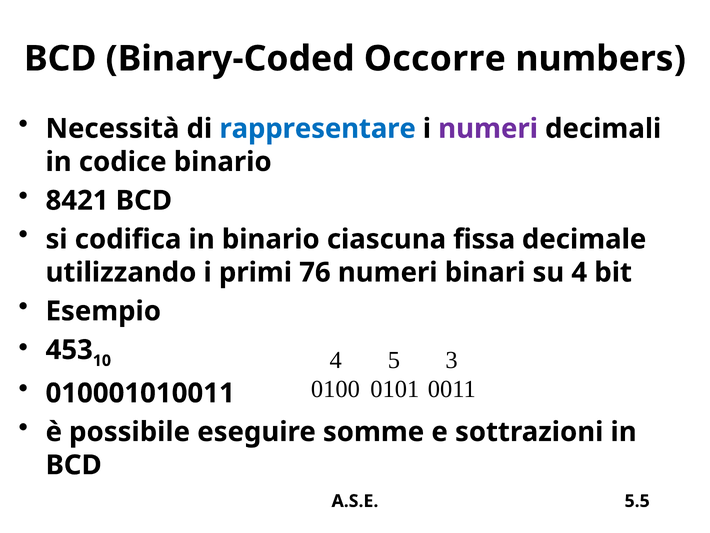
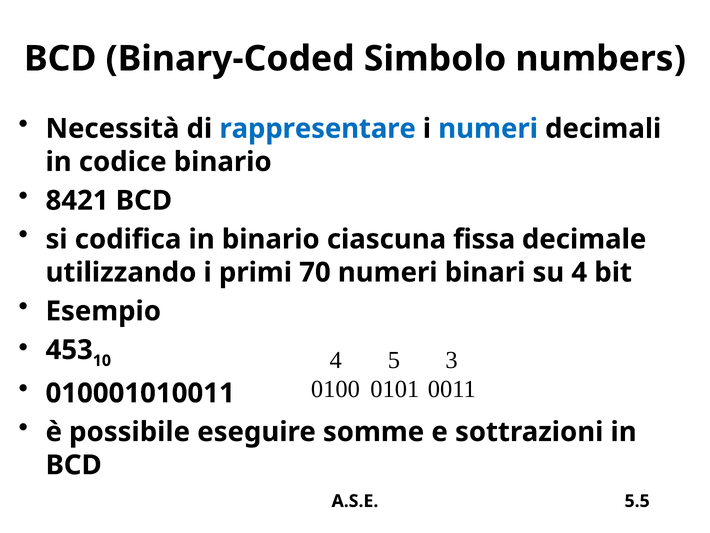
Occorre: Occorre -> Simbolo (435, 59)
numeri colour: purple -> blue (488, 129)
76: 76 -> 70 (315, 272)
